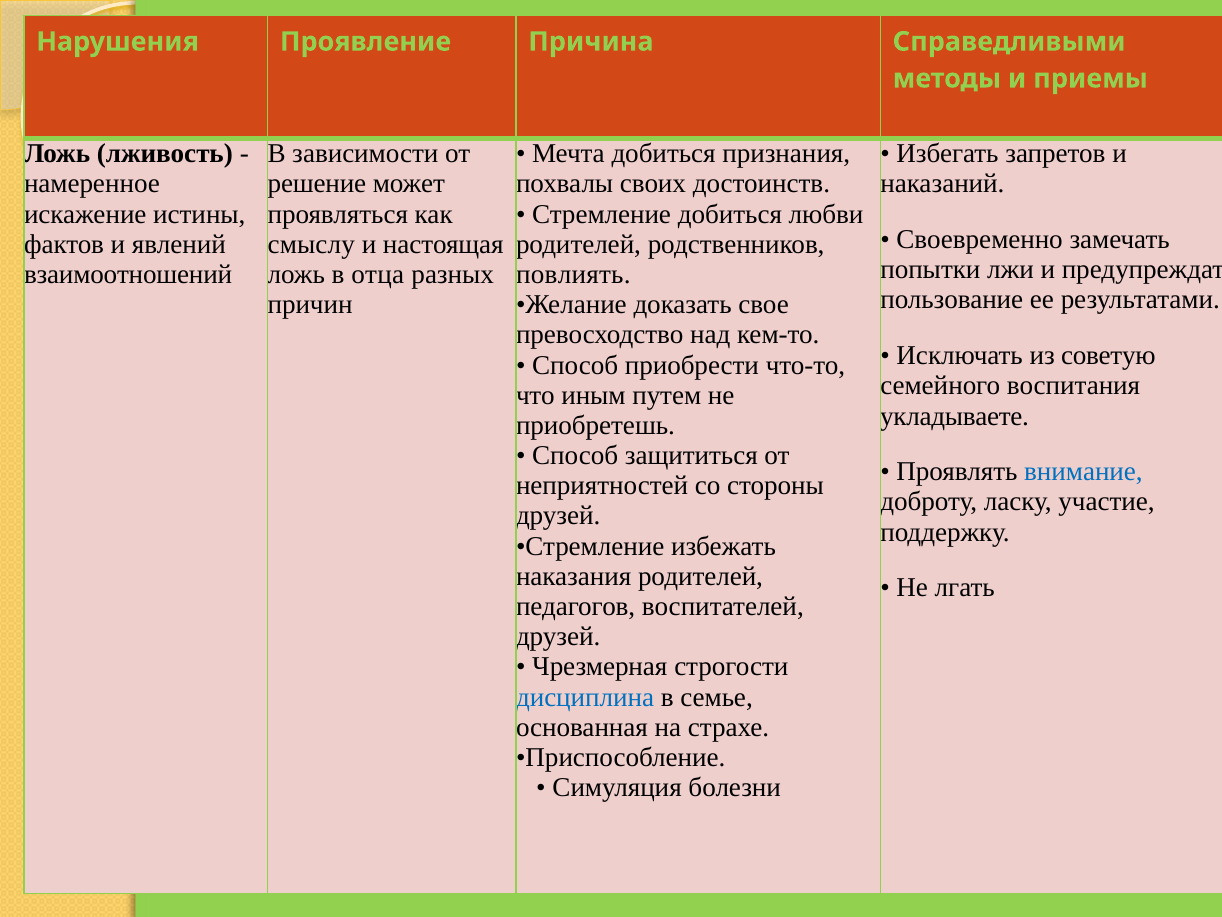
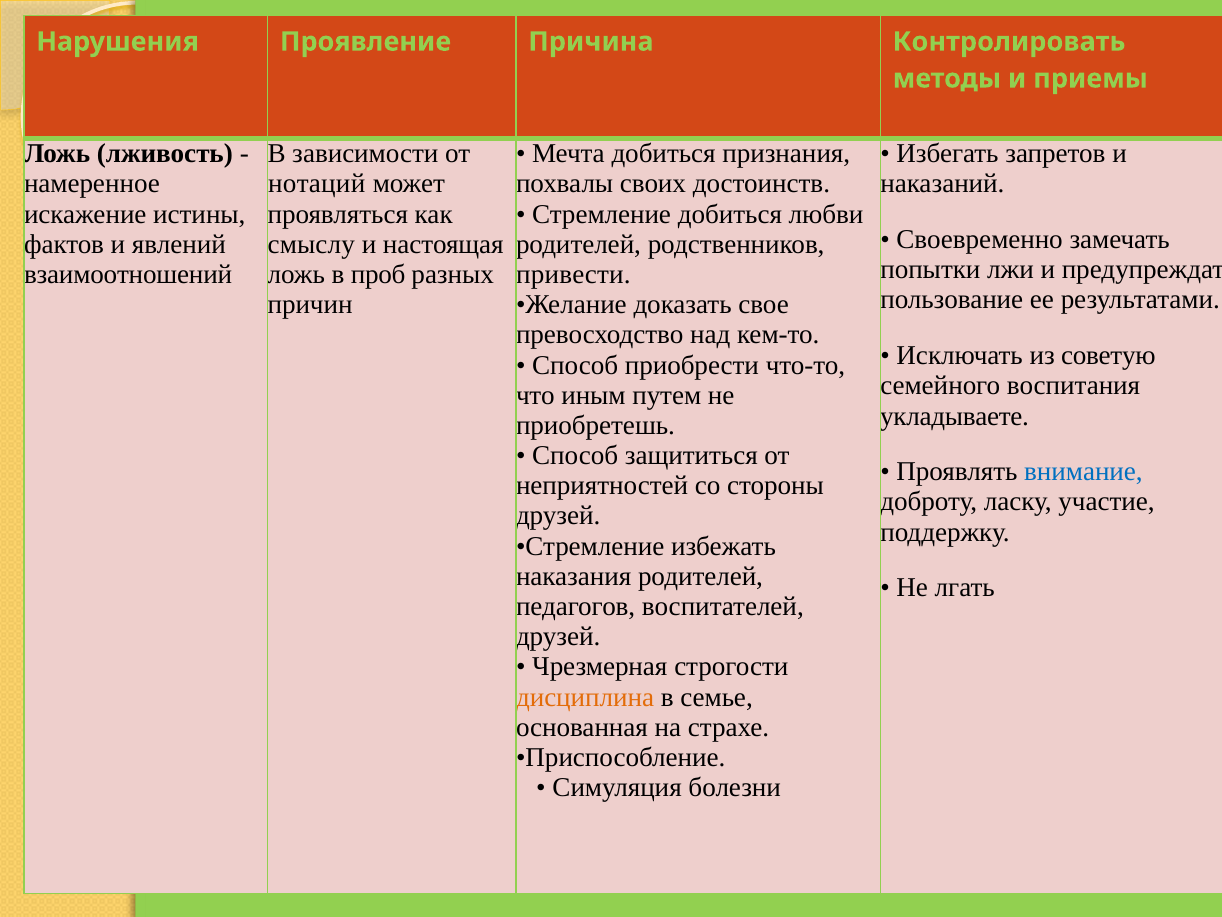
Справедливыми: Справедливыми -> Контролировать (1009, 42)
решение: решение -> нотаций (317, 184)
отца: отца -> проб (378, 274)
повлиять: повлиять -> привести (573, 274)
дисциплина colour: blue -> orange (585, 697)
